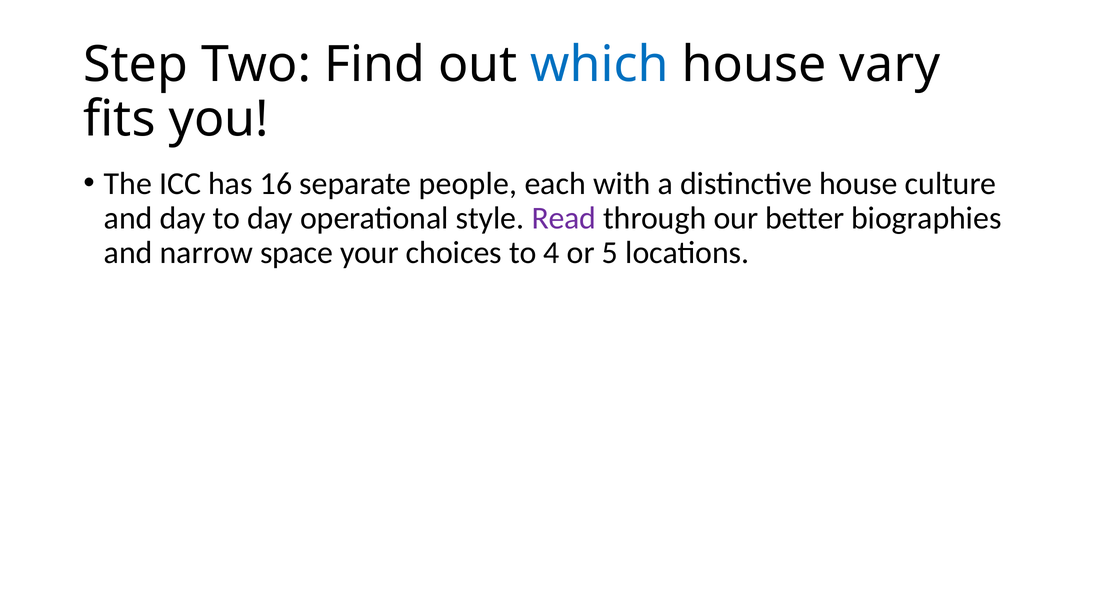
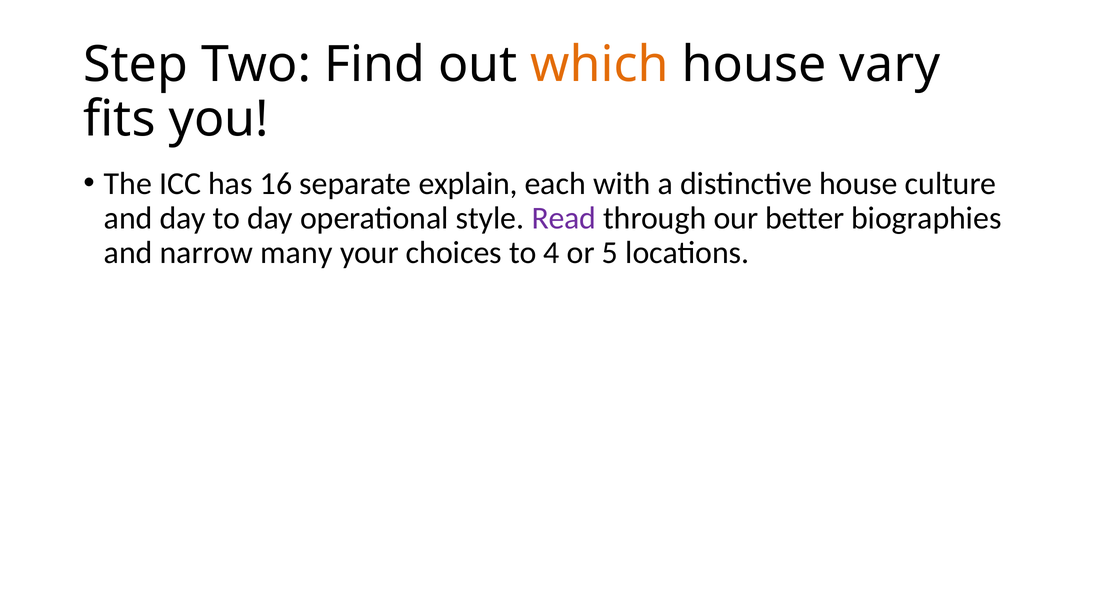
which colour: blue -> orange (600, 65)
people: people -> explain (468, 183)
space: space -> many (296, 252)
